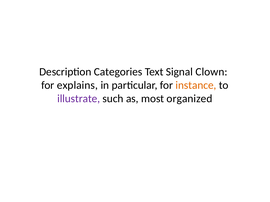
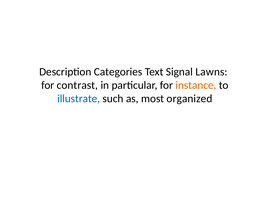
Clown: Clown -> Lawns (212, 72)
explains: explains -> contrast (77, 85)
illustrate colour: purple -> blue (79, 99)
